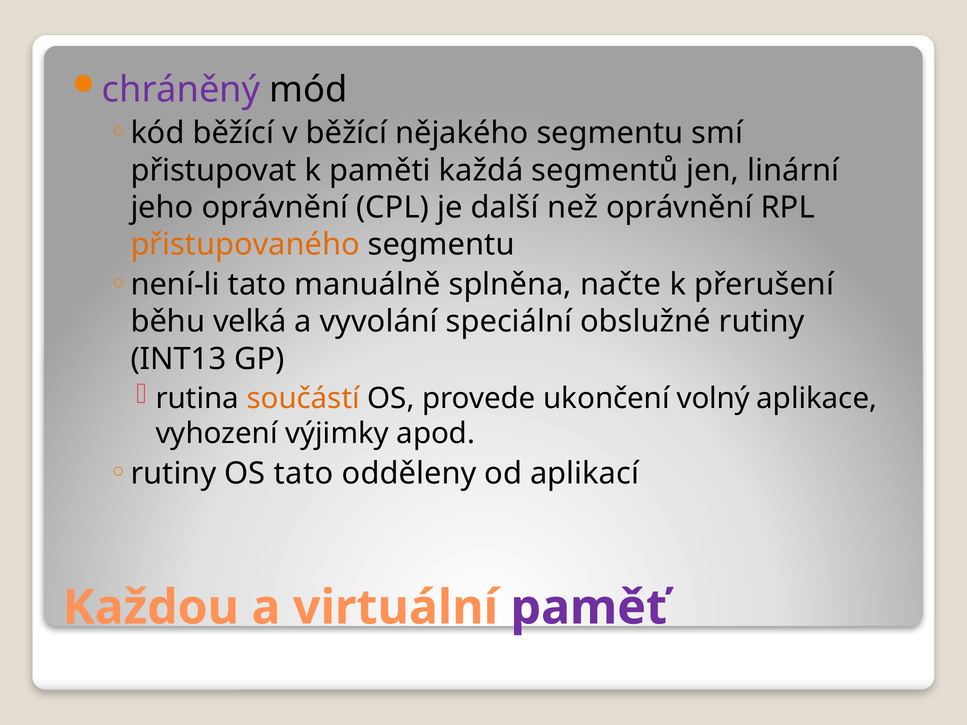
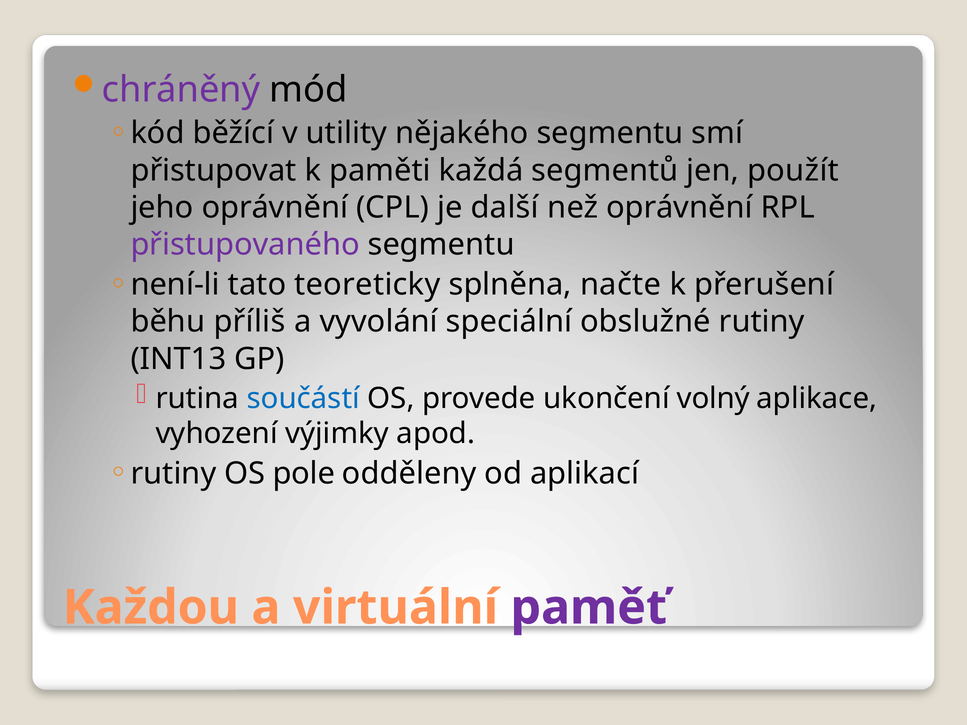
v běžící: běžící -> utility (346, 133)
linární: linární -> použít (793, 170)
přistupovaného colour: orange -> purple (245, 244)
manuálně: manuálně -> teoreticky (367, 285)
velká: velká -> příliš (250, 322)
součástí colour: orange -> blue (303, 398)
OS tato: tato -> pole (304, 474)
